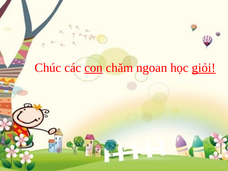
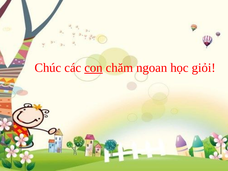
giỏi underline: present -> none (204, 68)
